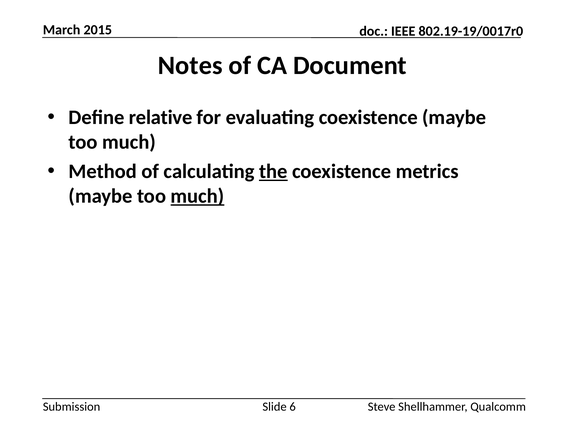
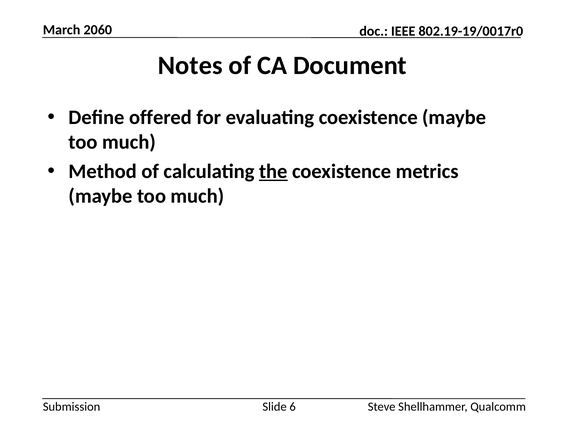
2015: 2015 -> 2060 (98, 30)
relative: relative -> offered (161, 118)
much underline: present -> none (197, 196)
